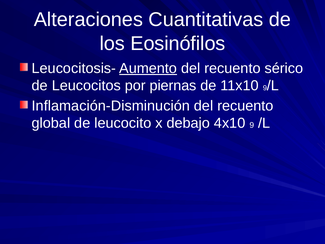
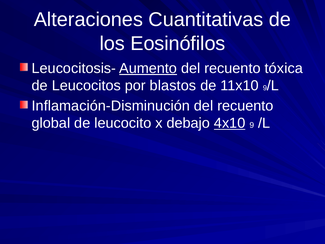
sérico: sérico -> tóxica (284, 68)
piernas: piernas -> blastos (173, 86)
4x10 underline: none -> present (230, 123)
